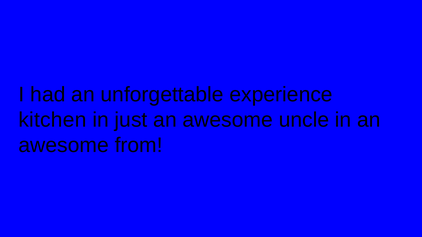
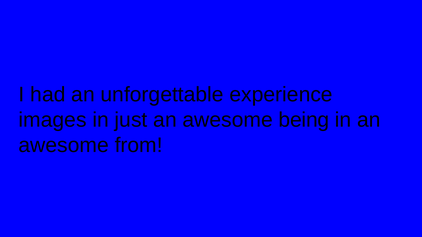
kitchen: kitchen -> images (53, 120)
uncle: uncle -> being (304, 120)
